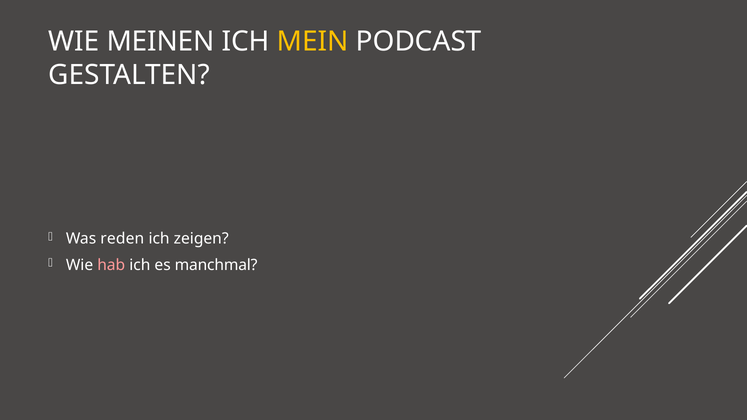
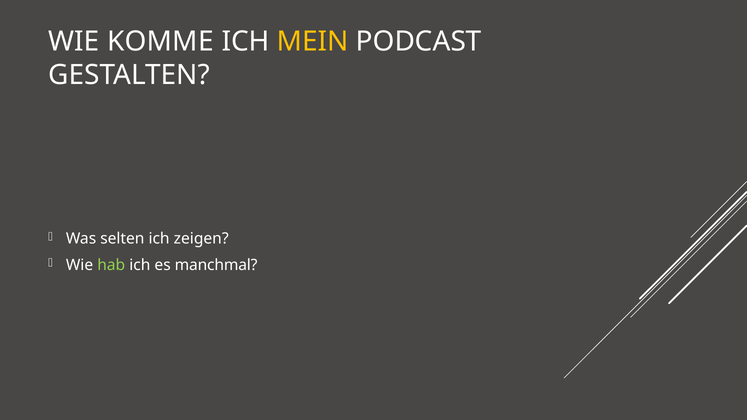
MEINEN: MEINEN -> KOMME (160, 42)
reden: reden -> selten (122, 239)
hab colour: pink -> light green (111, 265)
